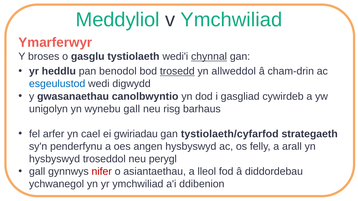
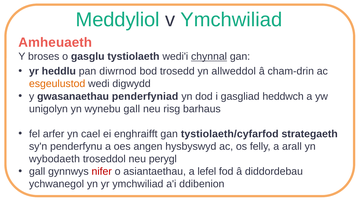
Ymarferwyr: Ymarferwyr -> Amheuaeth (55, 43)
benodol: benodol -> diwrnod (118, 71)
trosedd underline: present -> none (177, 71)
esgeulustod colour: blue -> orange (57, 84)
canolbwyntio: canolbwyntio -> penderfyniad (145, 97)
cywirdeb: cywirdeb -> heddwch (283, 97)
gwiriadau: gwiriadau -> enghraifft (136, 134)
hysbyswyd: hysbyswyd -> wybodaeth (54, 159)
lleol: lleol -> lefel (207, 172)
